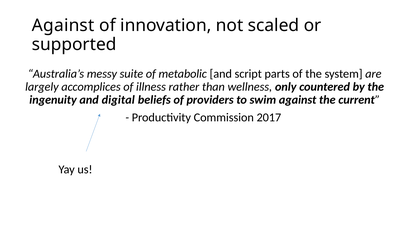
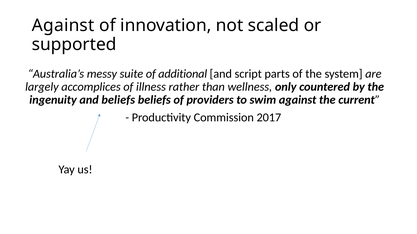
metabolic: metabolic -> additional (183, 74)
and digital: digital -> beliefs (118, 100)
